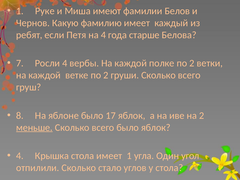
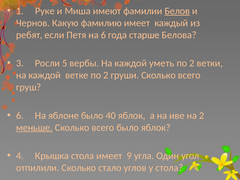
Белов underline: none -> present (177, 11)
на 4: 4 -> 6 (103, 35)
7: 7 -> 3 (20, 63)
Росли 4: 4 -> 5 (65, 63)
полке: полке -> уметь (162, 63)
8: 8 -> 6 (20, 116)
17: 17 -> 40 (111, 116)
имеет 1: 1 -> 9 (129, 156)
